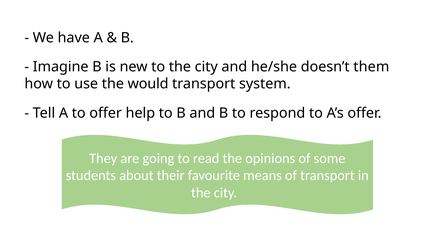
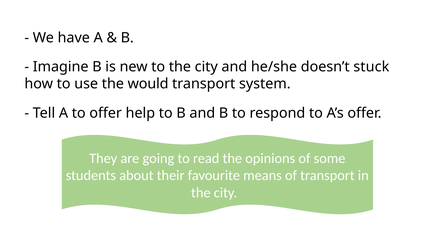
them: them -> stuck (371, 67)
